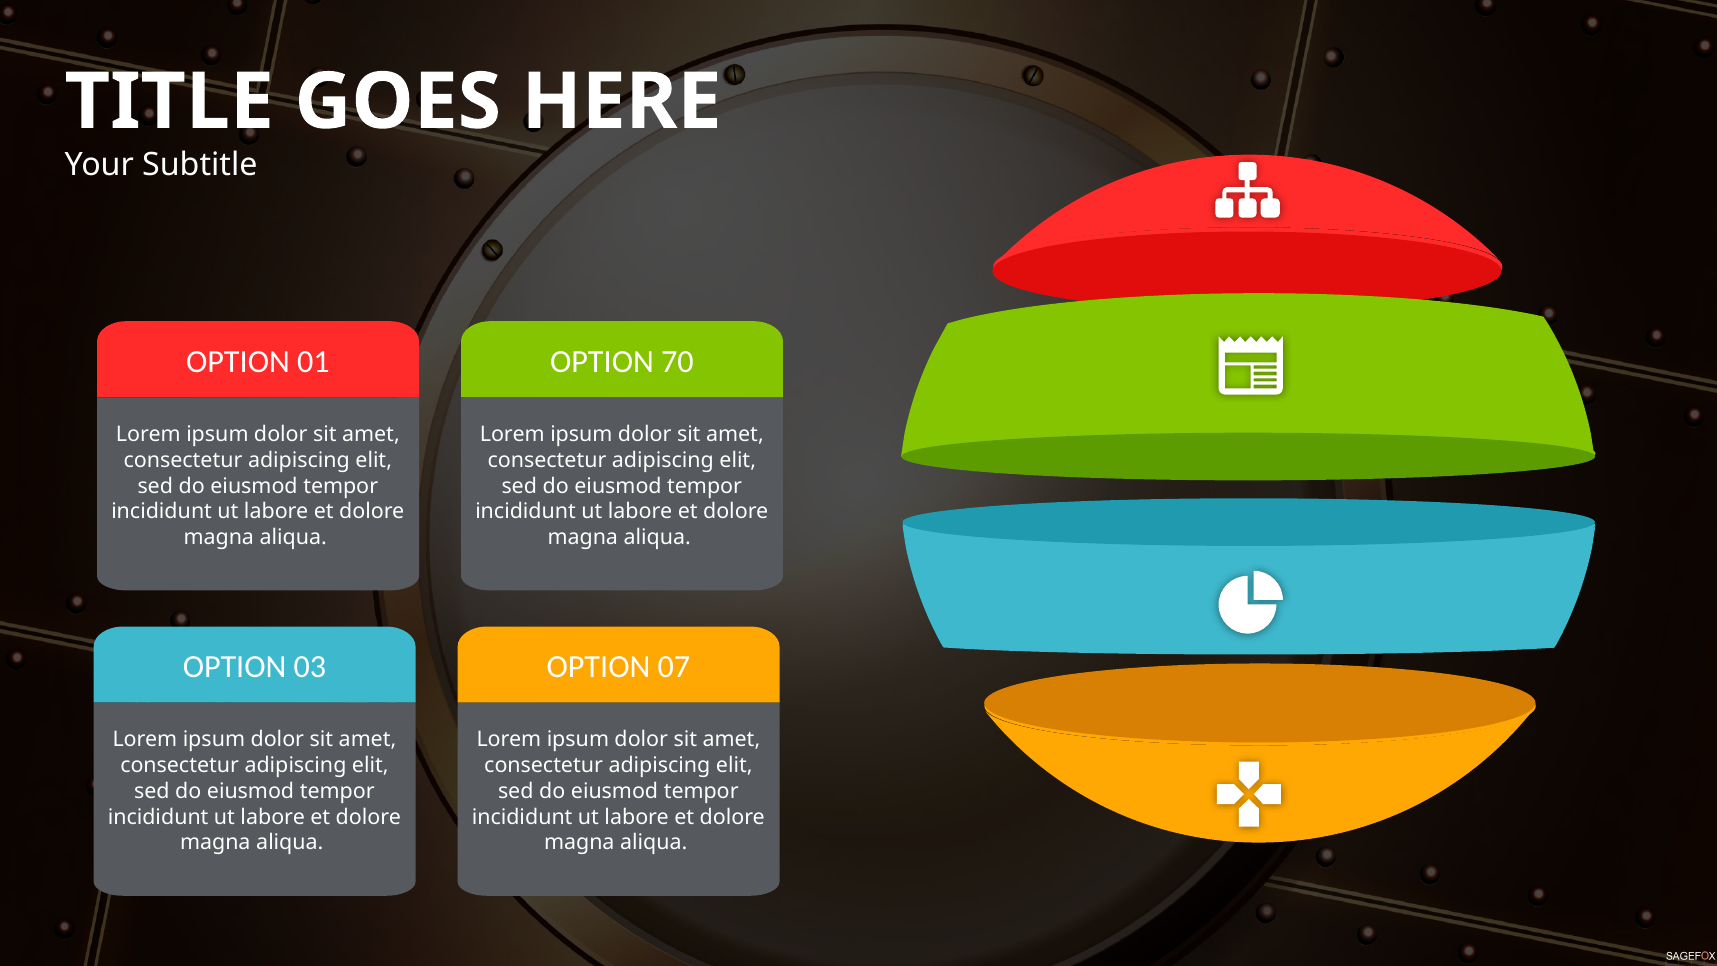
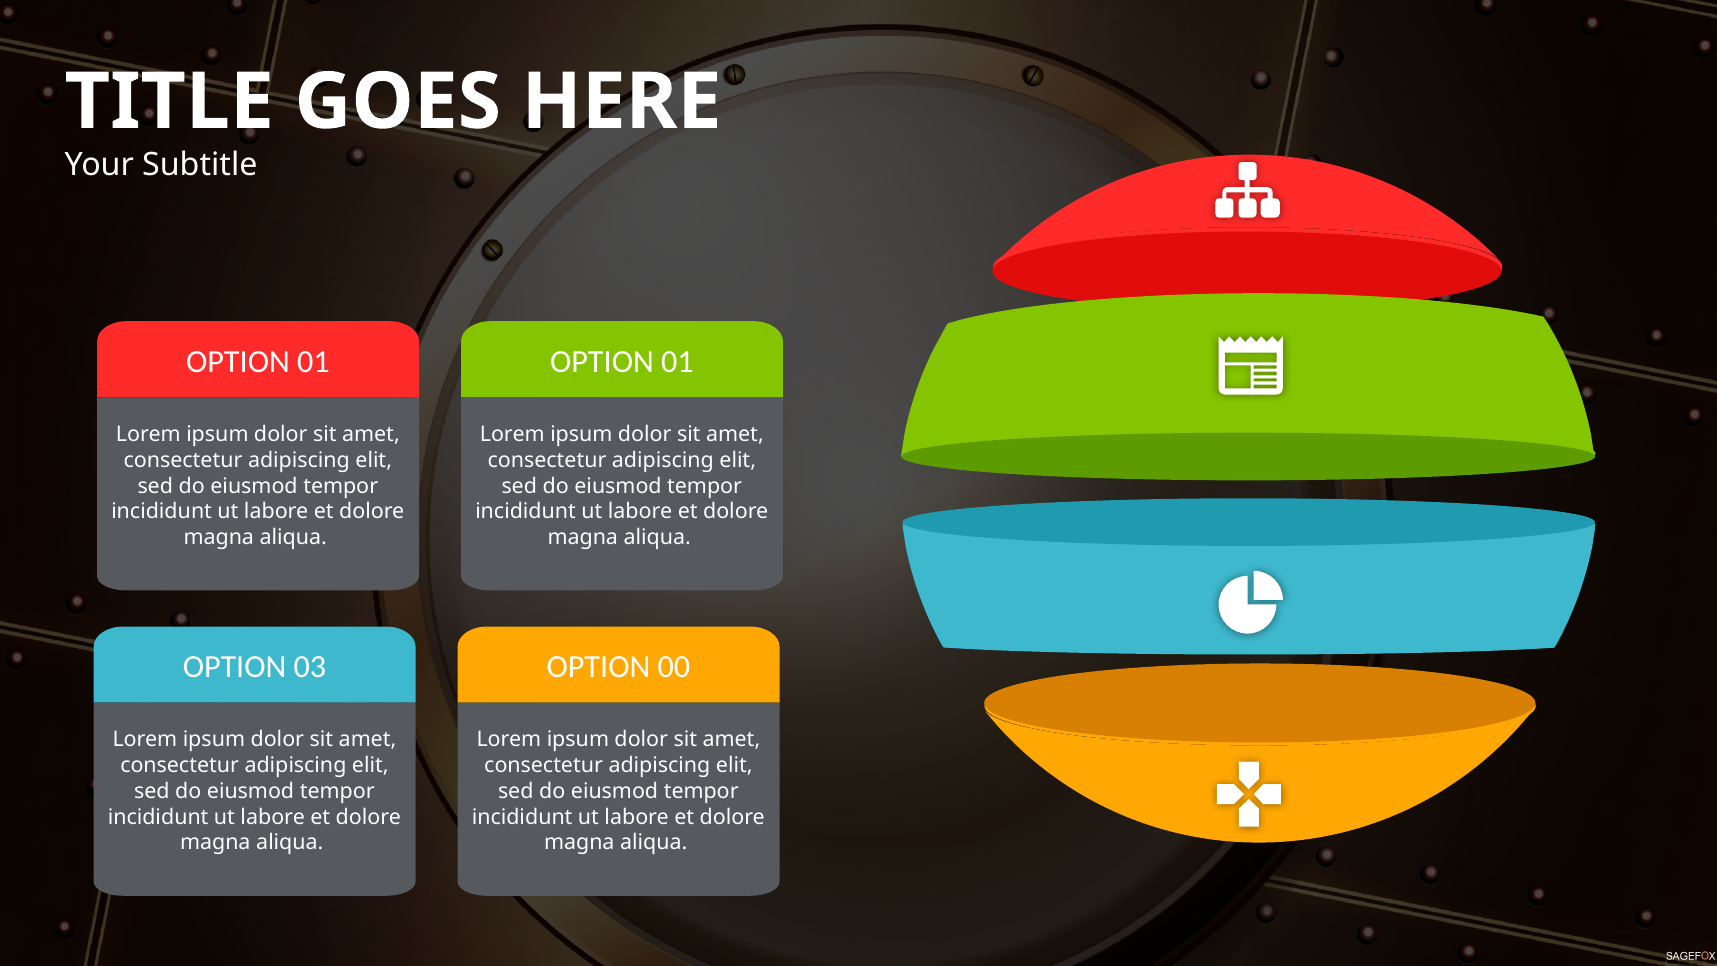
70: 70 -> 01 (677, 361)
07: 07 -> 00 (674, 667)
